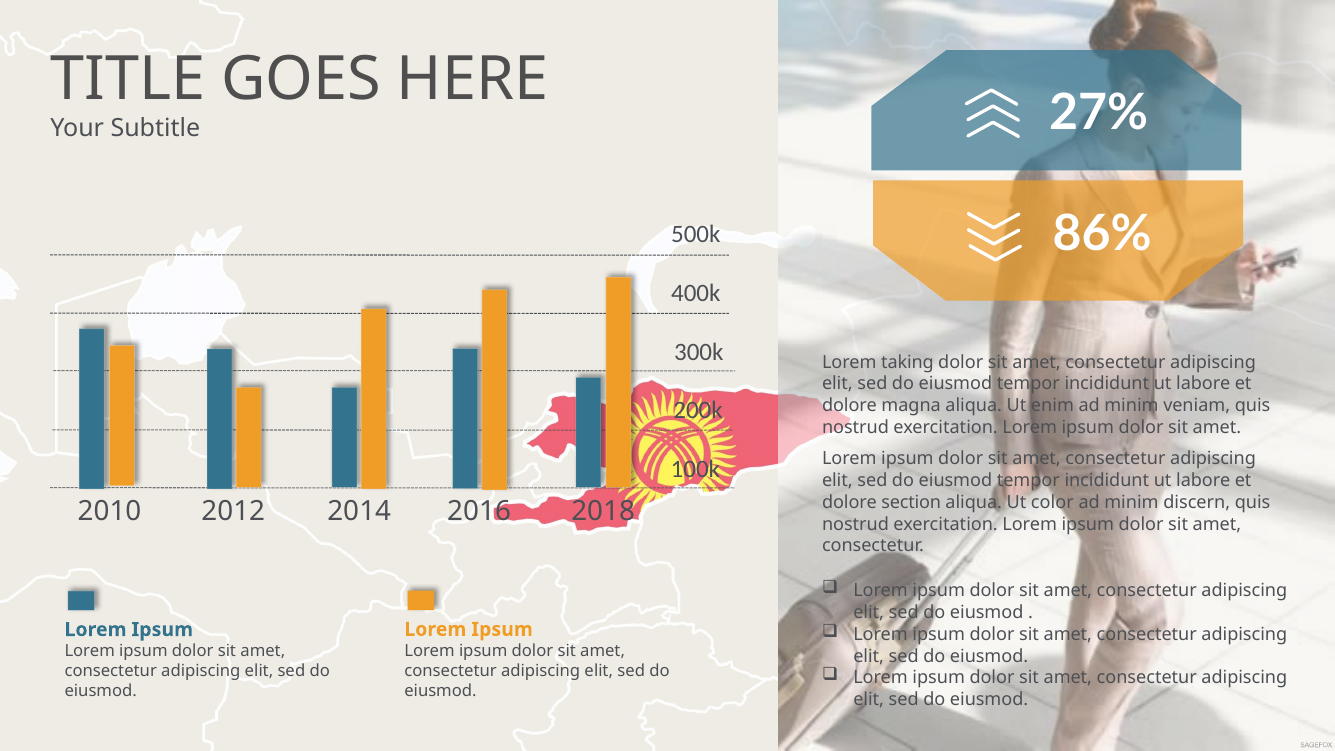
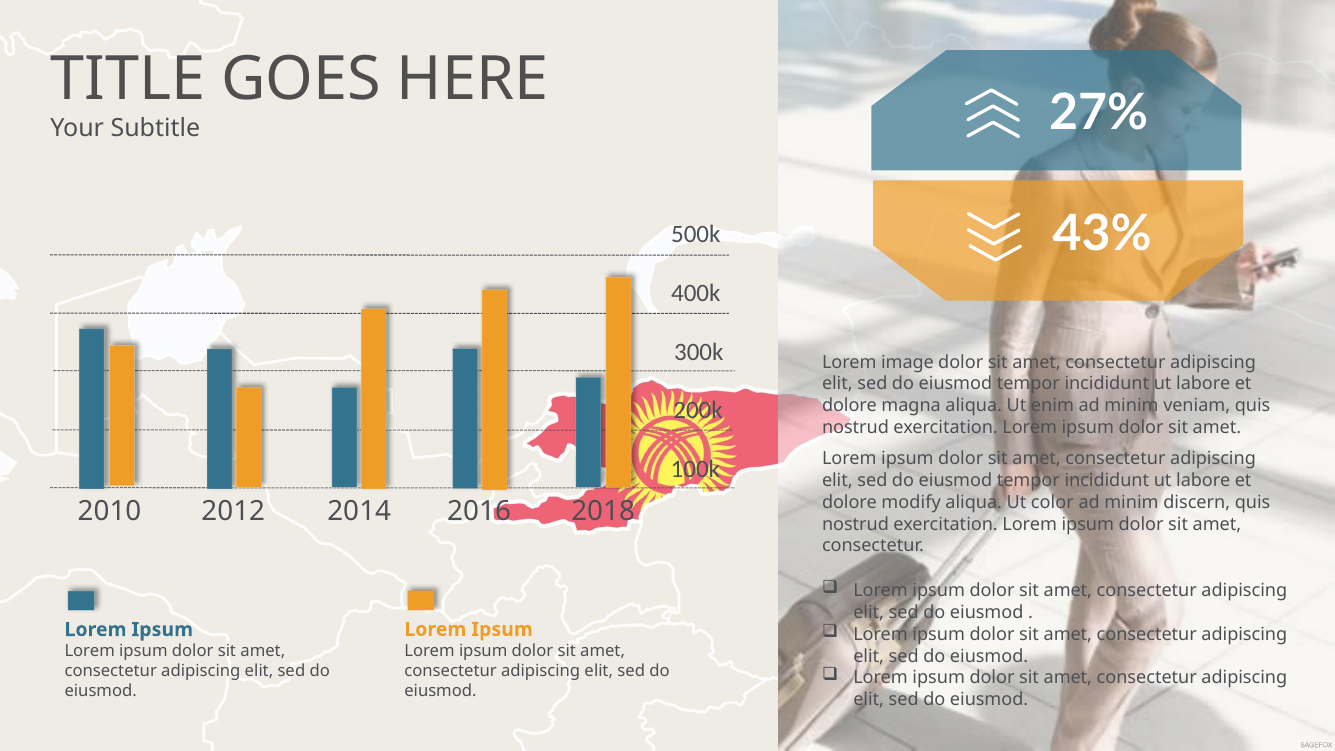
86%: 86% -> 43% (1102, 234)
taking: taking -> image (907, 362)
section: section -> modify (911, 502)
